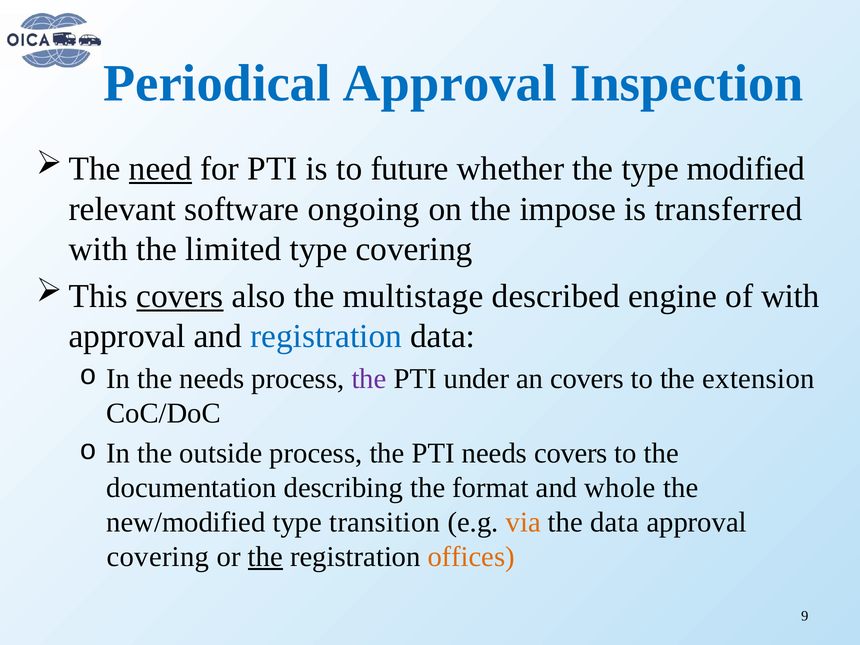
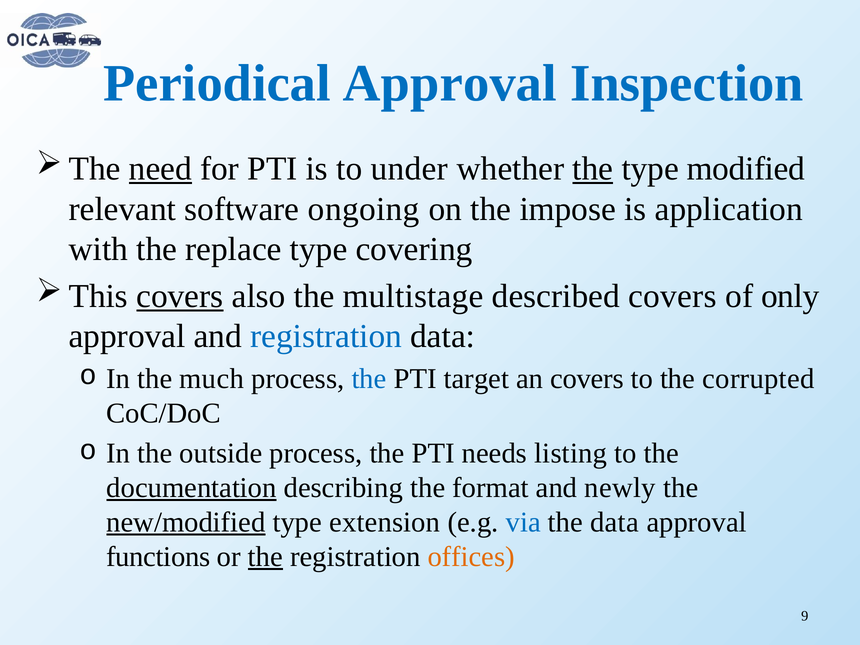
future: future -> under (409, 169)
the underline: none -> present (593, 169)
transferred: transferred -> application (729, 209)
limited: limited -> replace (234, 249)
described engine: engine -> covers (672, 296)
of with: with -> only (790, 296)
the needs: needs -> much (212, 379)
the colour: purple -> blue (369, 379)
under: under -> target (476, 379)
extension: extension -> corrupted (758, 379)
needs covers: covers -> listing (571, 453)
documentation underline: none -> present (191, 488)
whole: whole -> newly (620, 488)
new/modified underline: none -> present (186, 522)
transition: transition -> extension (385, 522)
via colour: orange -> blue (523, 522)
covering: covering -> functions (158, 557)
